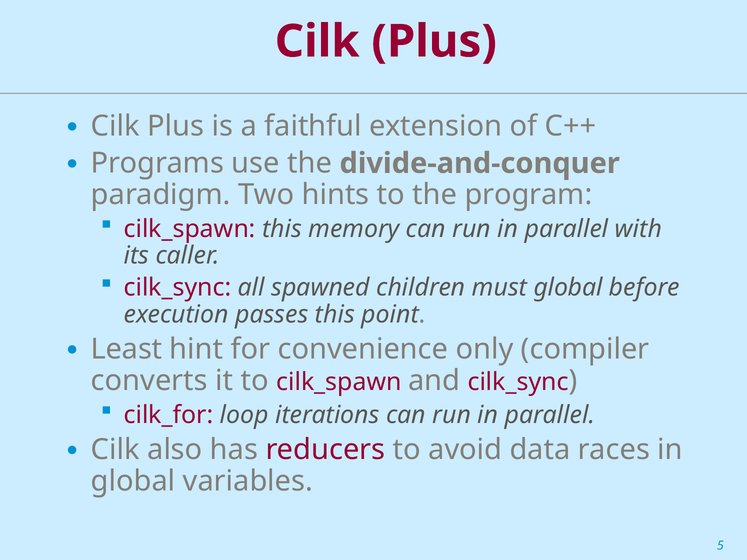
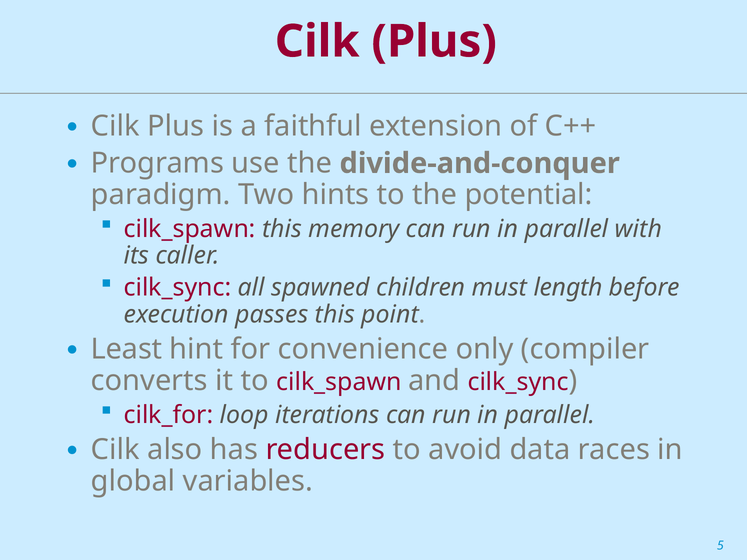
program: program -> potential (529, 195)
must global: global -> length (568, 288)
